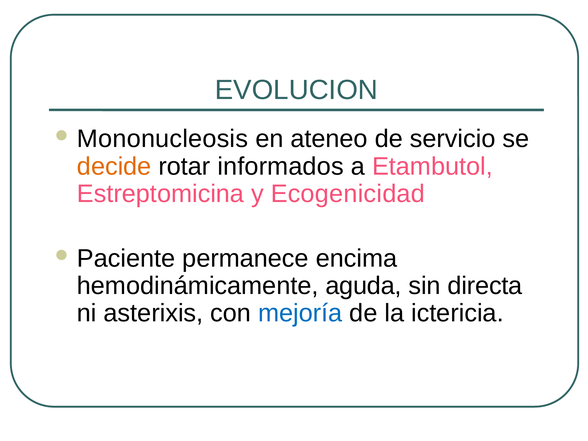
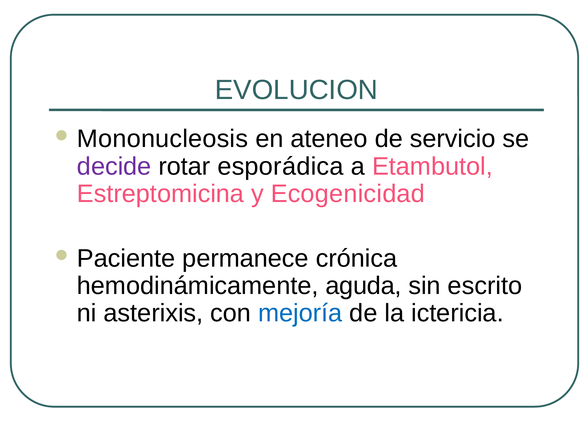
decide colour: orange -> purple (114, 166)
informados: informados -> esporádica (280, 166)
encima: encima -> crónica (357, 259)
directa: directa -> escrito (485, 286)
